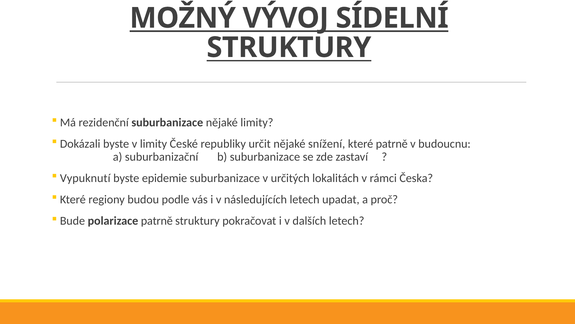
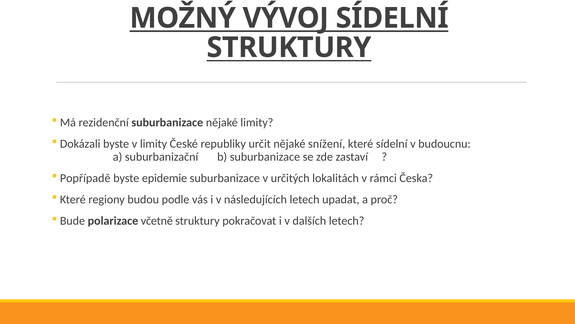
které patrně: patrně -> sídelní (392, 144)
Vypuknutí: Vypuknutí -> Popřípadě (85, 178)
polarizace patrně: patrně -> včetně (157, 220)
